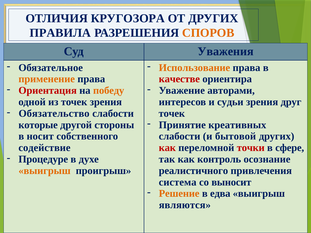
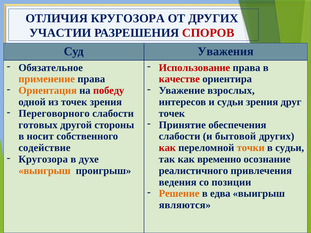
ПРАВИЛА: ПРАВИЛА -> УЧАСТИИ (60, 33)
СПОРОВ colour: orange -> red (208, 33)
Использование colour: orange -> red (194, 68)
Ориентация colour: red -> orange (48, 91)
победу colour: orange -> red (109, 91)
авторами: авторами -> взрослых (231, 91)
Обязательство: Обязательство -> Переговорного (54, 114)
креативных: креативных -> обеспечения (237, 125)
которые: которые -> готовых (38, 125)
точки colour: red -> orange (251, 148)
в сфере: сфере -> судьи (290, 148)
Процедуре: Процедуре -> Кругозора (43, 159)
контроль: контроль -> временно (219, 159)
система: система -> ведения (178, 182)
выносит: выносит -> позиции (231, 182)
